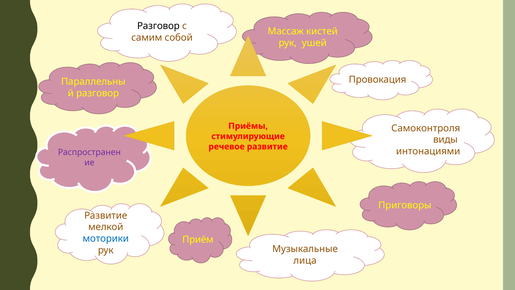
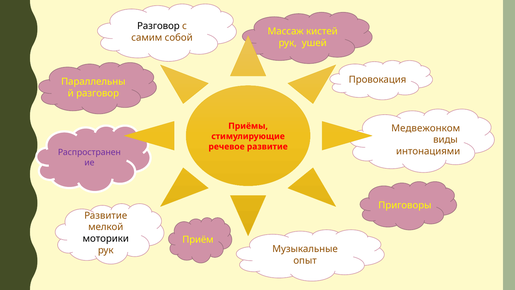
Самоконтроля: Самоконтроля -> Медвежонком (426, 128)
моторики colour: blue -> black (106, 238)
лица: лица -> опыт (305, 260)
